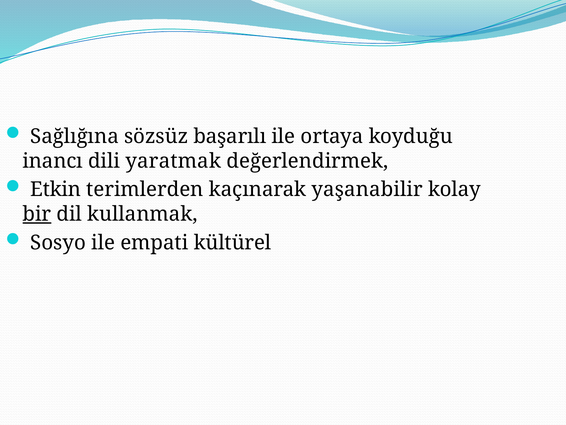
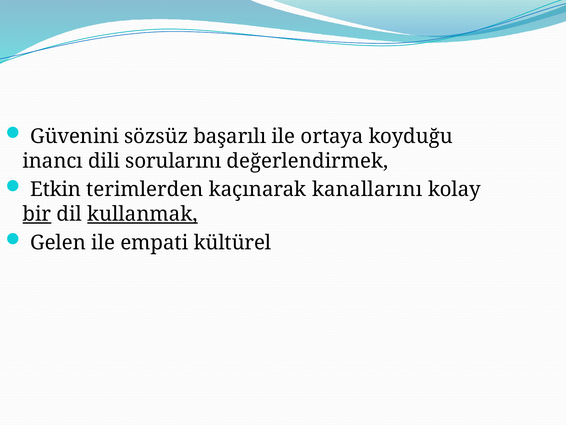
Sağlığına: Sağlığına -> Güvenini (75, 136)
yaratmak: yaratmak -> sorularını (173, 161)
yaşanabilir: yaşanabilir -> kanallarını (367, 189)
kullanmak underline: none -> present (142, 214)
Sosyo: Sosyo -> Gelen (58, 242)
